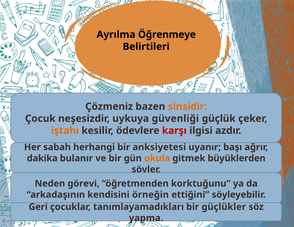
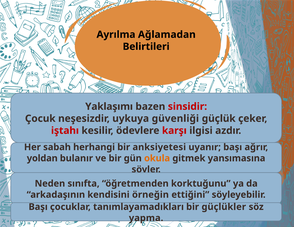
Öğrenmeye: Öğrenmeye -> Ağlamadan (167, 35)
Çözmeniz: Çözmeniz -> Yaklaşımı (109, 107)
sinsidir colour: orange -> red (187, 107)
iştahı colour: orange -> red (65, 131)
dakika: dakika -> yoldan (42, 158)
büyüklerden: büyüklerden -> yansımasına (237, 158)
görevi: görevi -> sınıfta (84, 184)
Geri: Geri -> Başı (38, 207)
